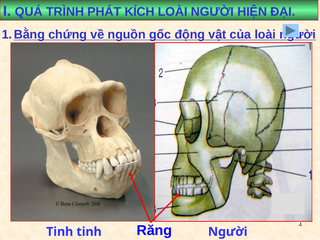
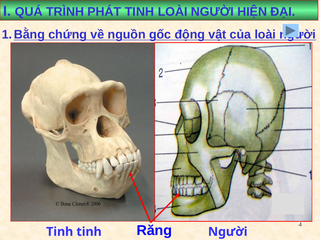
PHÁT KÍCH: KÍCH -> TINH (139, 12)
